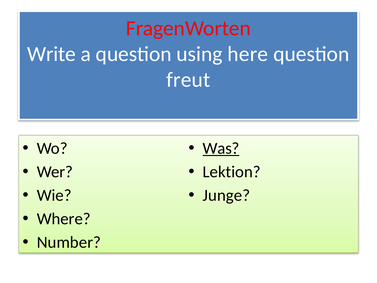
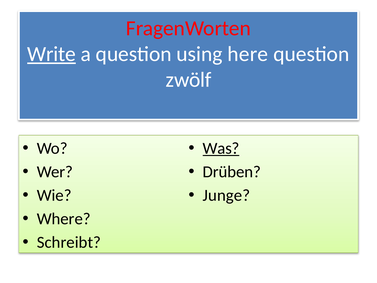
Write underline: none -> present (52, 54)
freut: freut -> zwölf (189, 80)
Lektion: Lektion -> Drüben (232, 172)
Number: Number -> Schreibt (69, 242)
